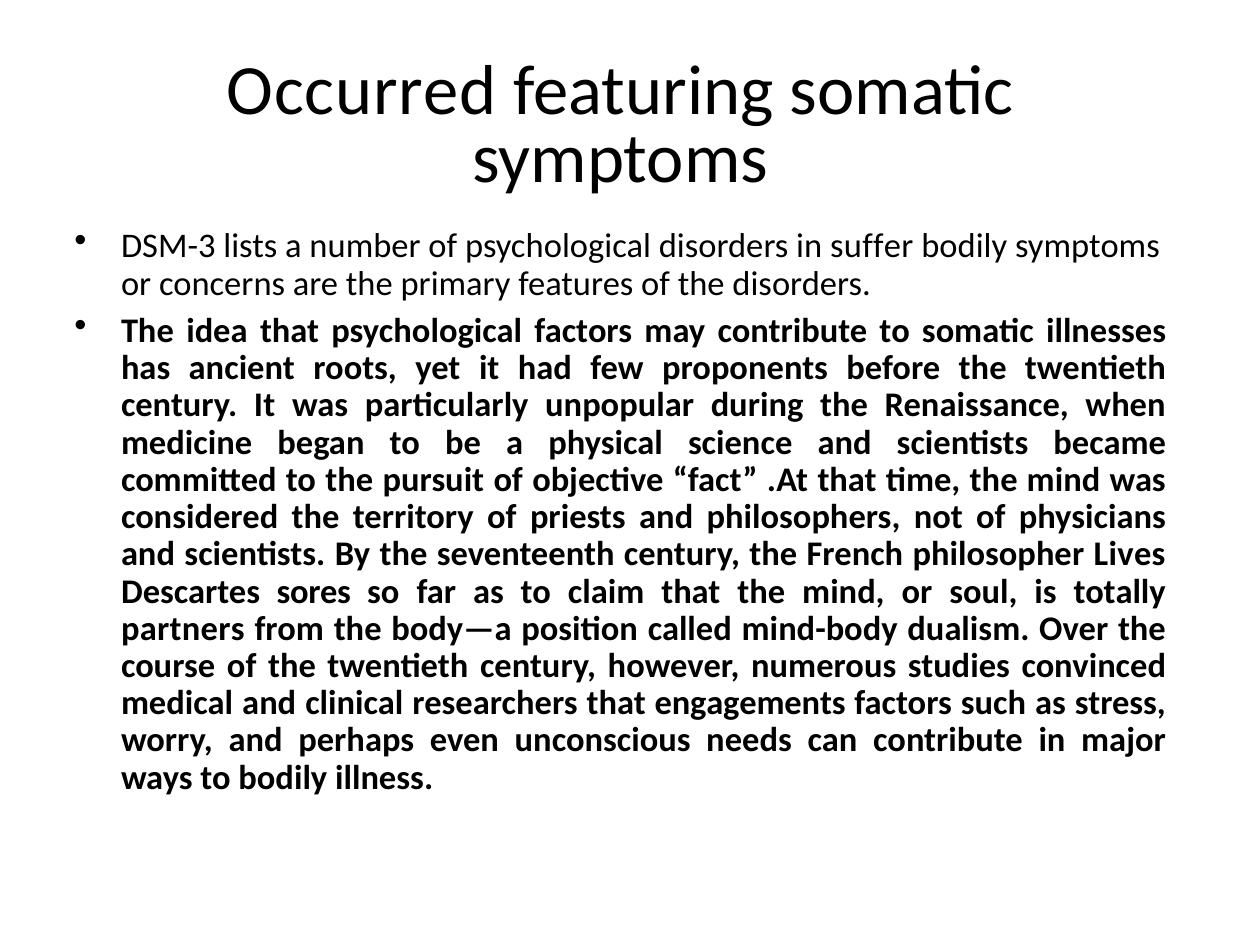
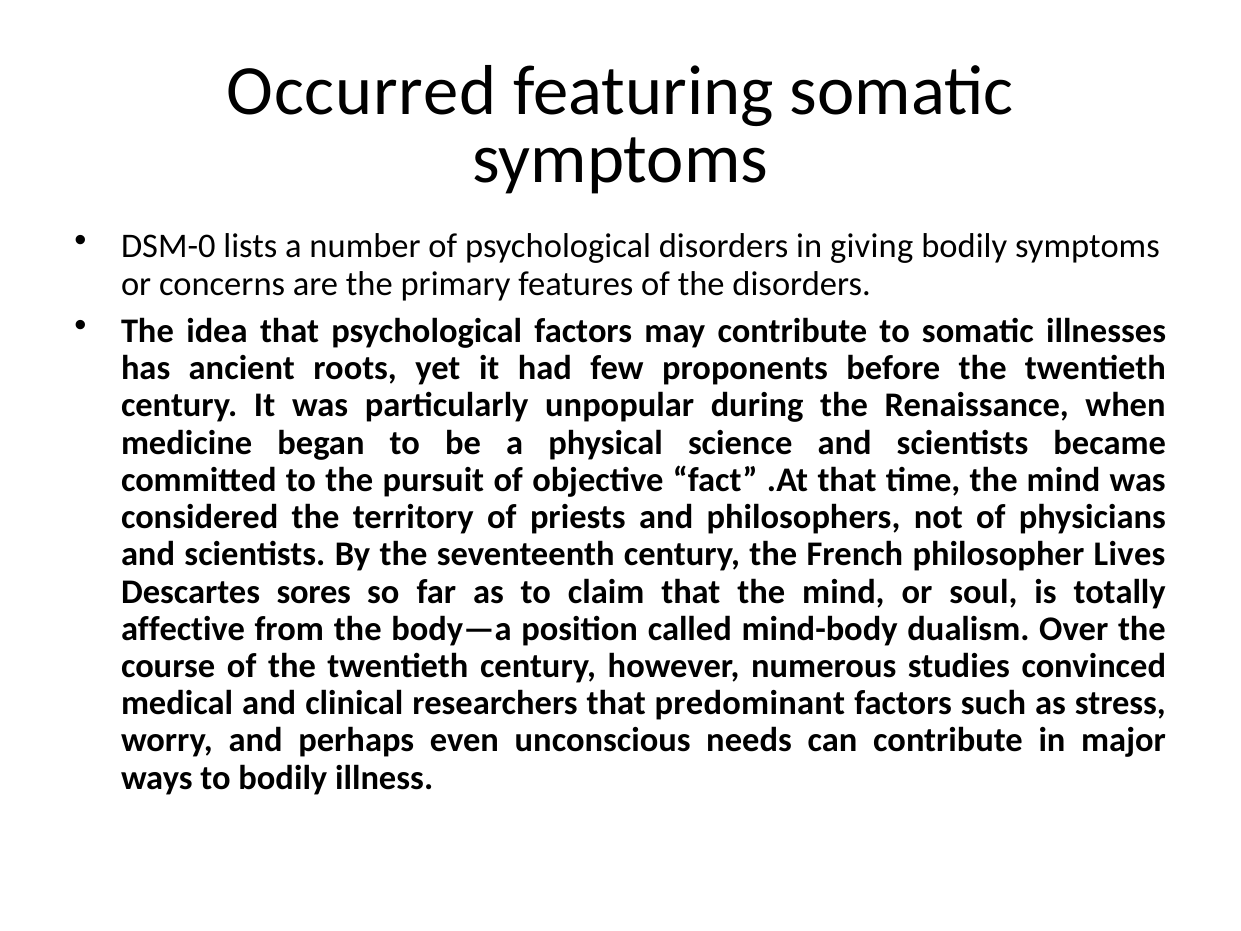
DSM-3: DSM-3 -> DSM-0 (168, 246)
suffer: suffer -> giving (872, 246)
partners: partners -> affective (183, 629)
engagements: engagements -> predominant (750, 703)
